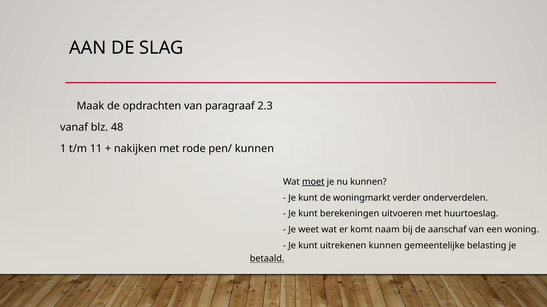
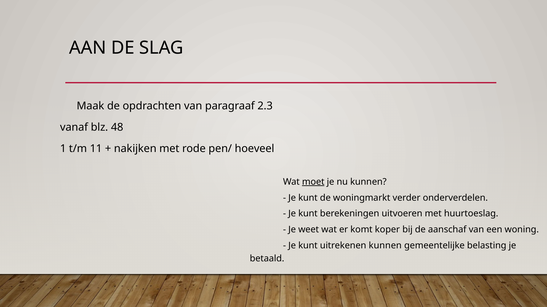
pen/ kunnen: kunnen -> hoeveel (255, 149)
naam: naam -> koper (387, 230)
betaald underline: present -> none (267, 259)
